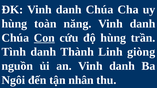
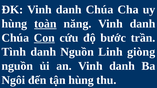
toàn underline: none -> present (45, 24)
độ hùng: hùng -> bước (113, 38)
danh Thành: Thành -> Nguồn (77, 52)
tận nhân: nhân -> hùng (81, 80)
